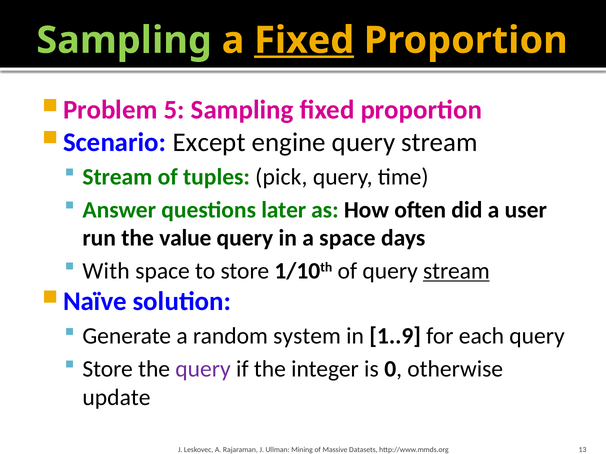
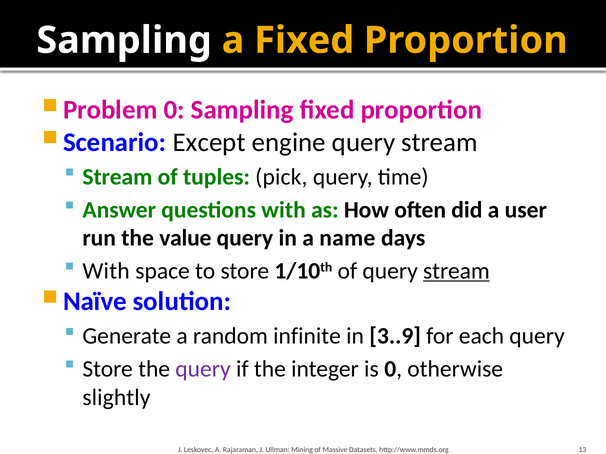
Sampling colour: light green -> white (124, 40)
Fixed underline: present -> none (304, 40)
5: 5 -> 0 (174, 110)
questions later: later -> with (284, 210)
a space: space -> name (347, 238)
system: system -> infinite (307, 336)
1..9: 1..9 -> 3..9 (395, 336)
update: update -> slightly (116, 398)
